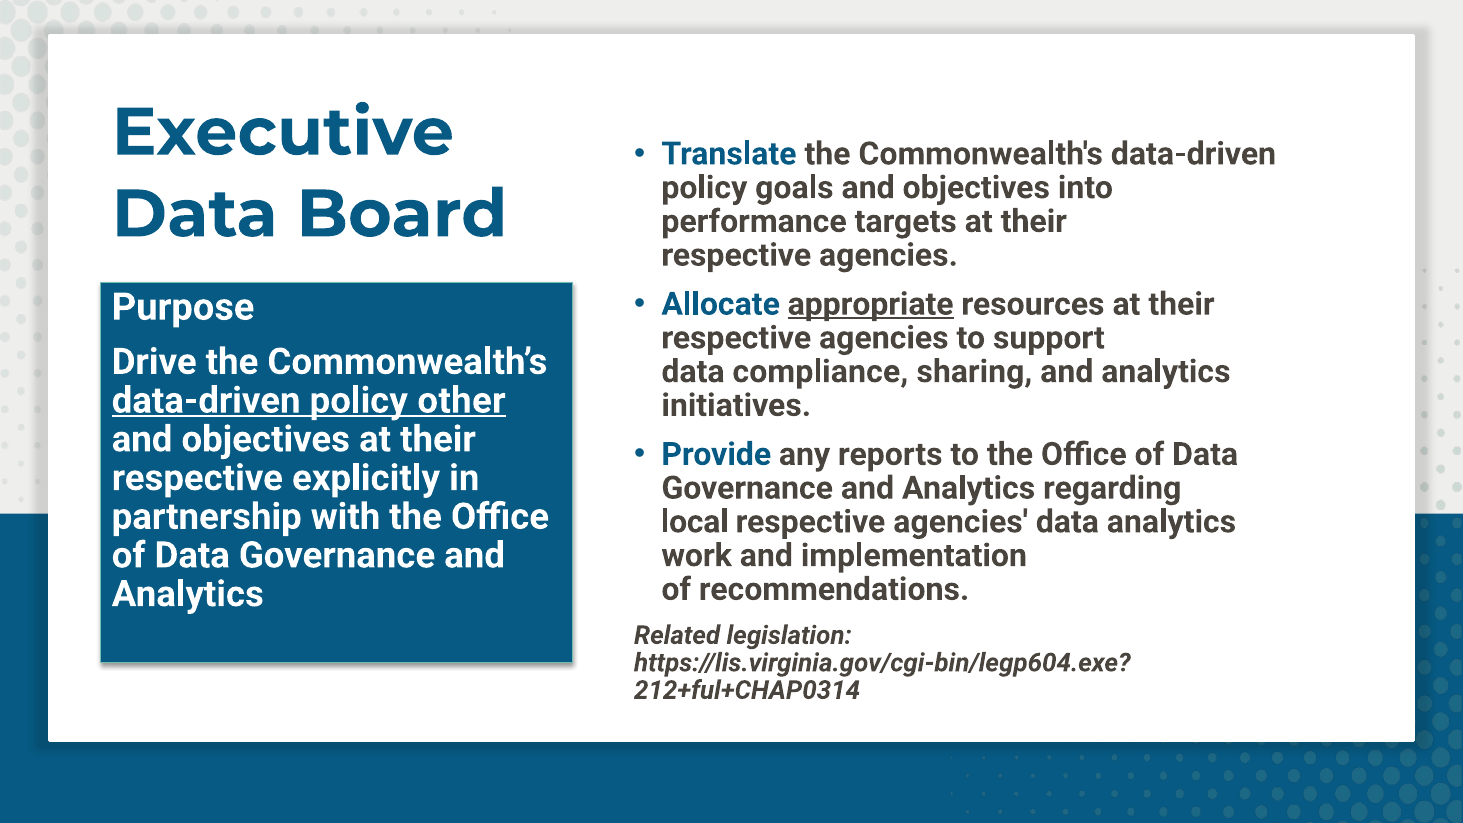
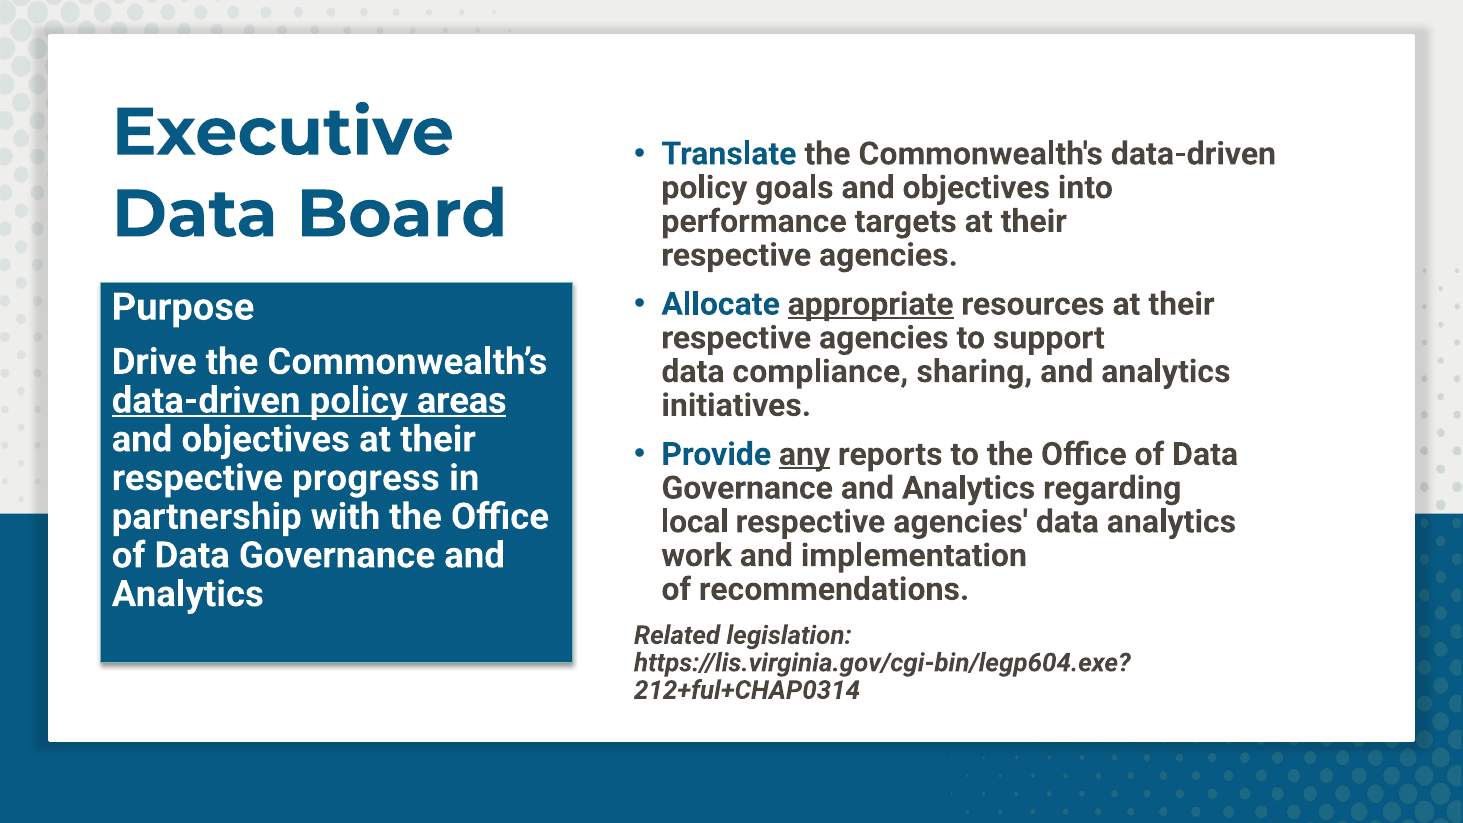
other: other -> areas (462, 401)
any underline: none -> present (805, 454)
explicitly: explicitly -> progress (366, 478)
